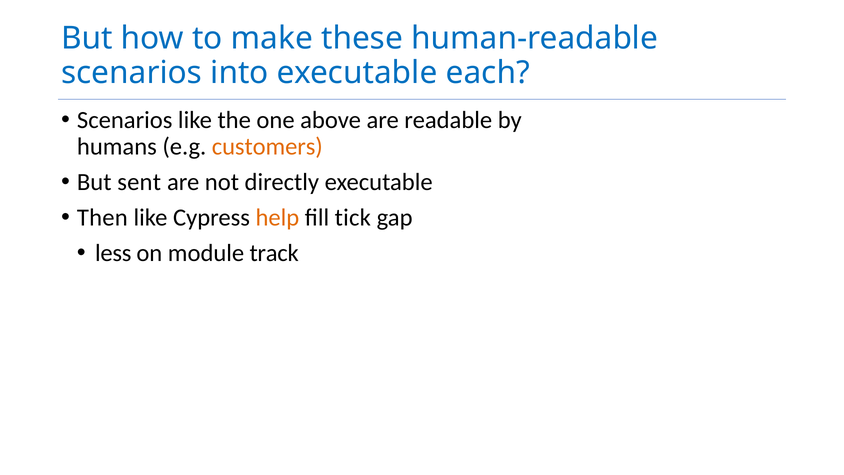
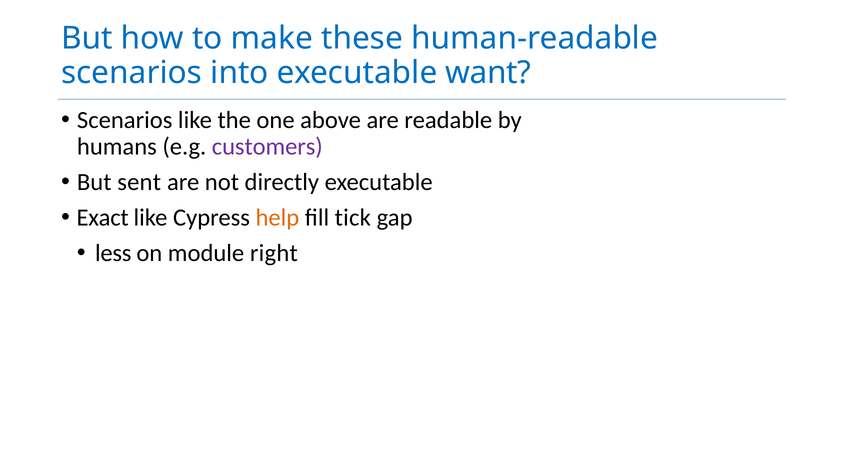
each: each -> want (488, 73)
customers colour: orange -> purple (267, 147)
Then: Then -> Exact (103, 218)
track: track -> right (274, 253)
